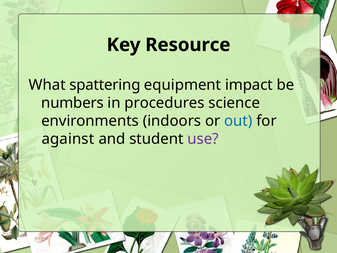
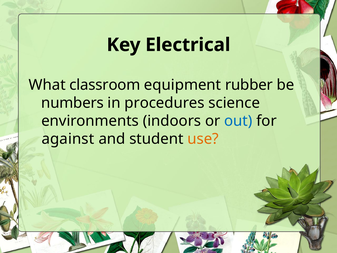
Resource: Resource -> Electrical (188, 45)
spattering: spattering -> classroom (105, 85)
impact: impact -> rubber (249, 85)
use colour: purple -> orange (203, 139)
